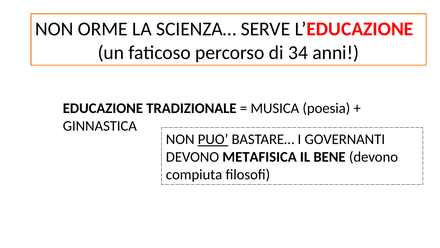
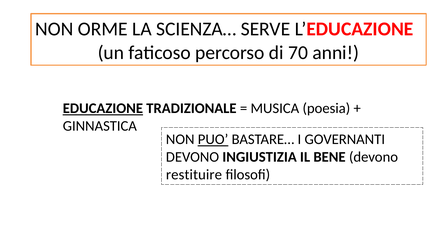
34: 34 -> 70 (298, 52)
EDUCAZIONE underline: none -> present (103, 108)
METAFISICA: METAFISICA -> INGIUSTIZIA (260, 157)
compiuta: compiuta -> restituire (194, 174)
